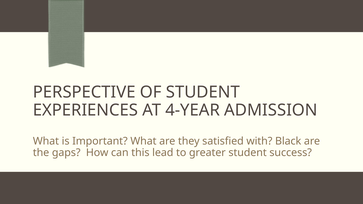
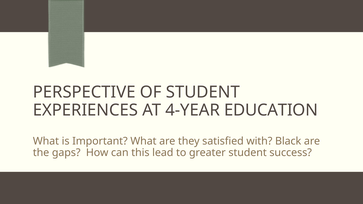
ADMISSION: ADMISSION -> EDUCATION (271, 110)
